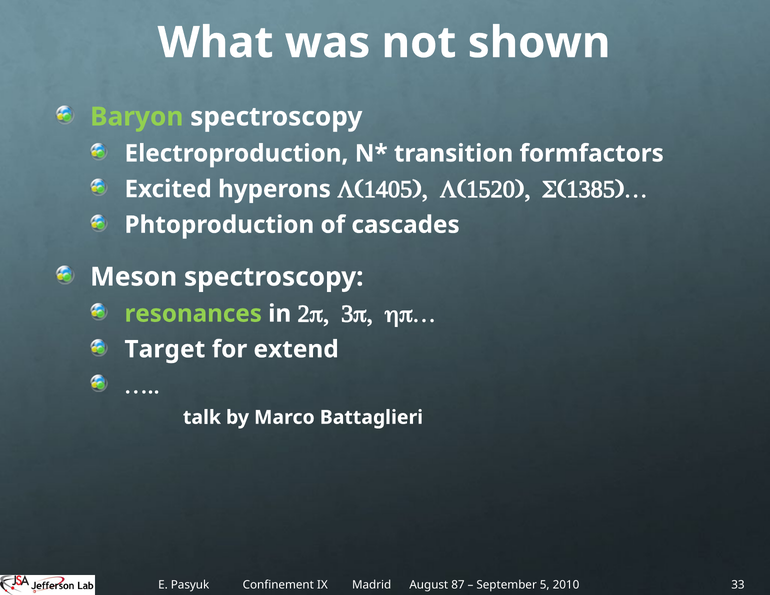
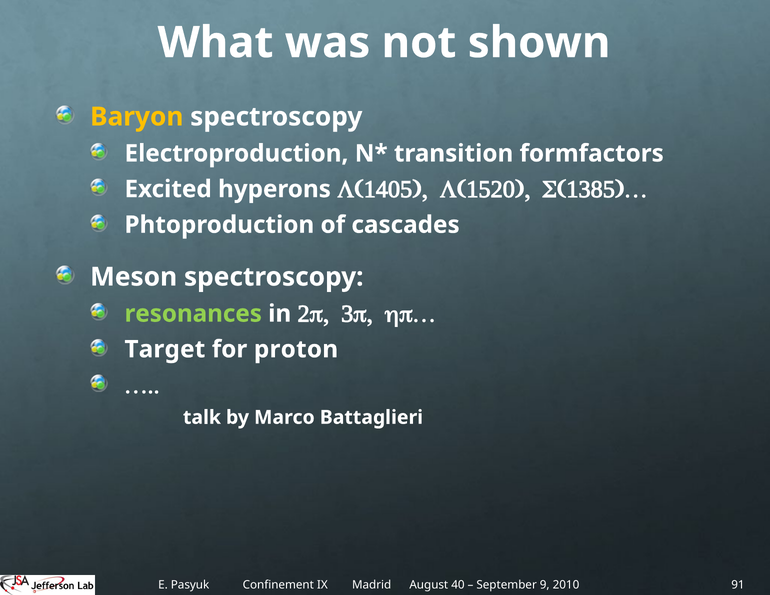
Baryon colour: light green -> yellow (137, 117)
extend: extend -> proton (296, 349)
87: 87 -> 40 (458, 585)
5: 5 -> 9 (545, 585)
33: 33 -> 91 (738, 585)
